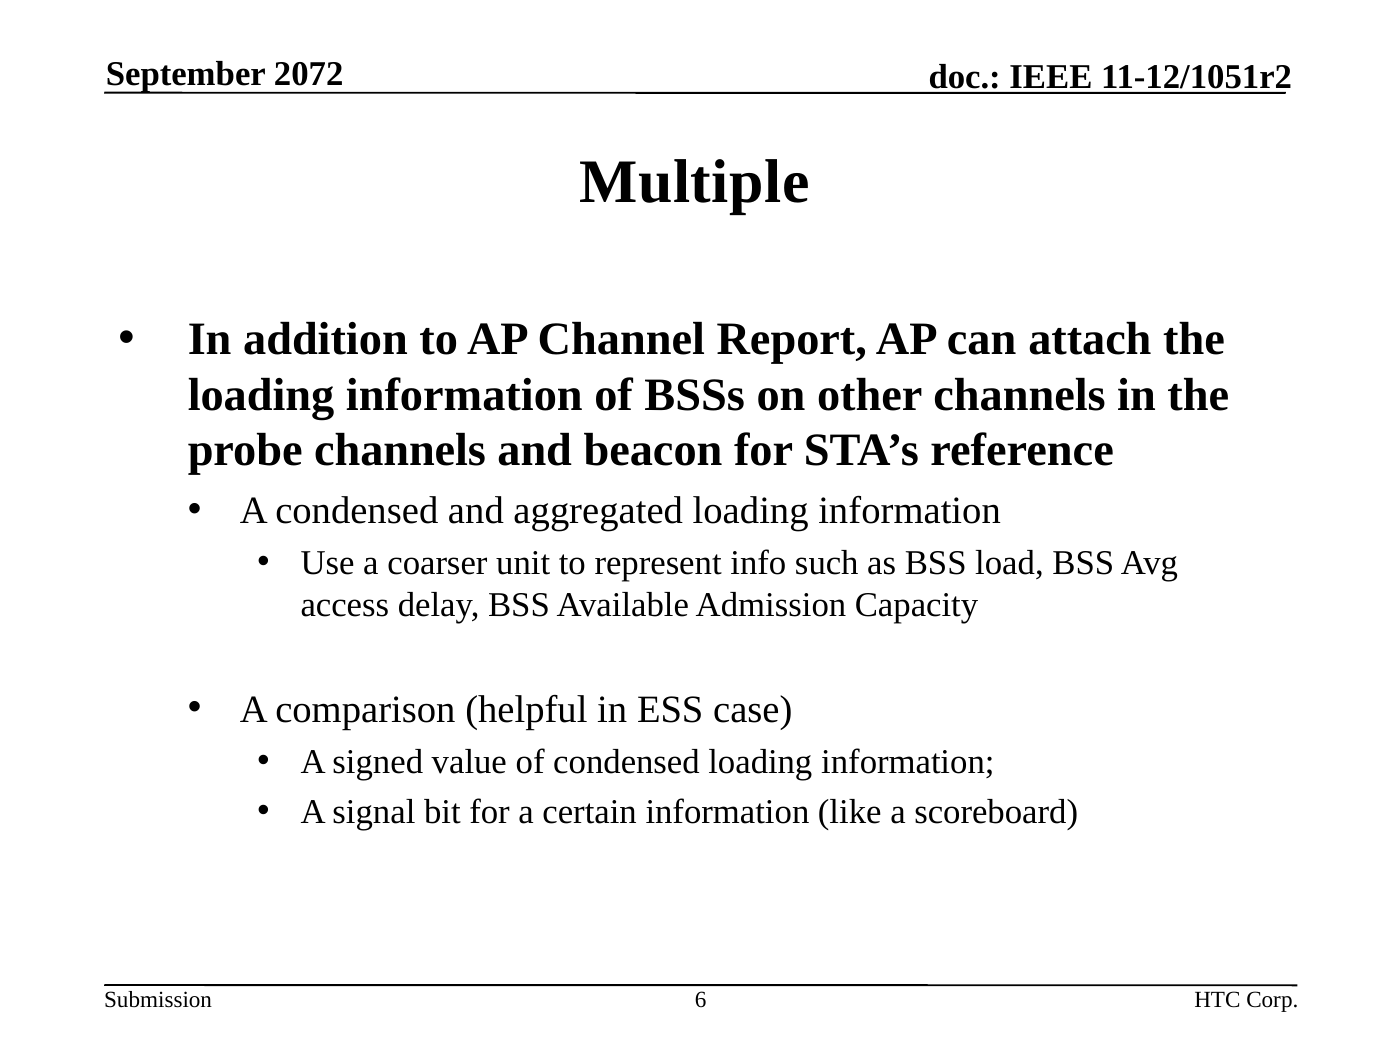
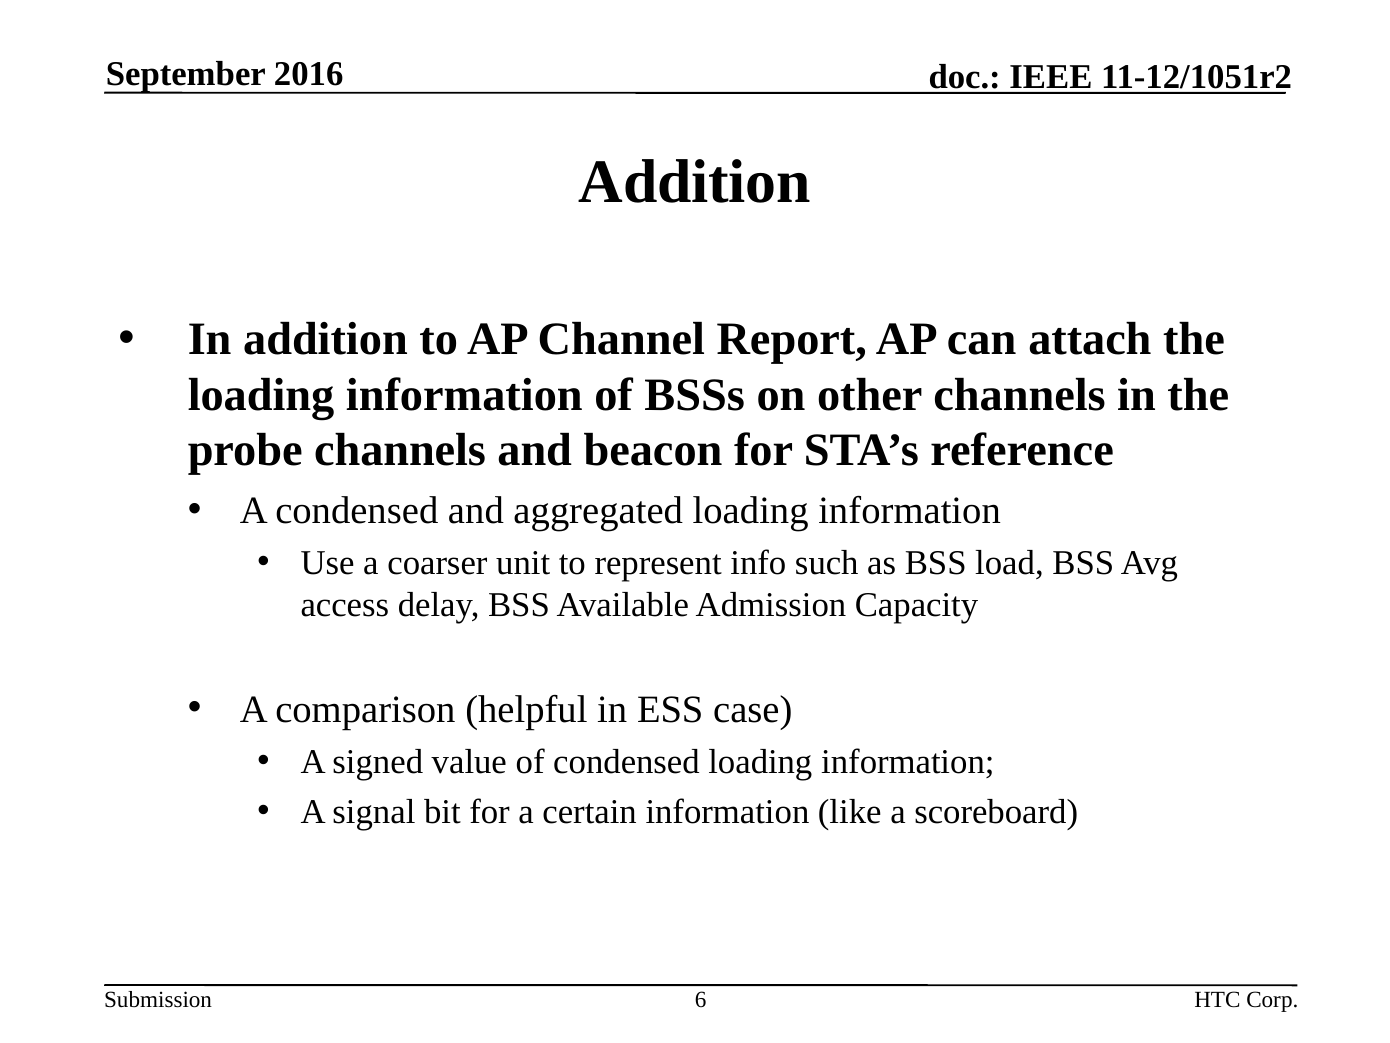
2072: 2072 -> 2016 (309, 74)
Multiple: Multiple -> Addition (695, 182)
